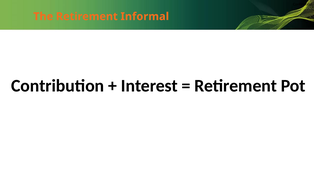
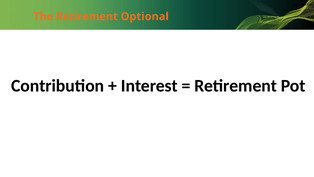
Informal: Informal -> Optional (145, 16)
